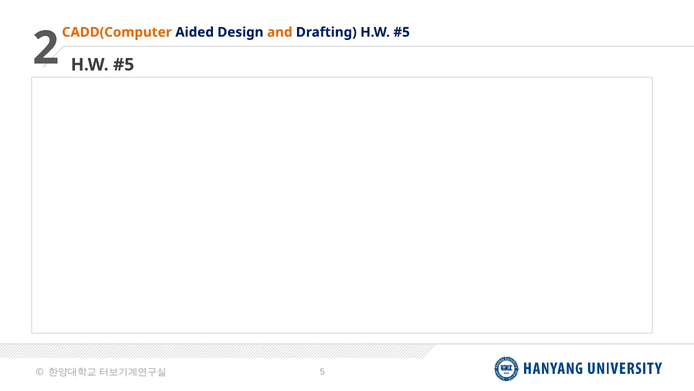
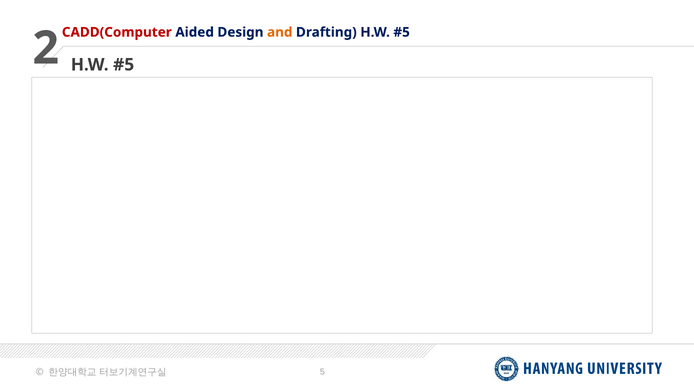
CADD(Computer colour: orange -> red (117, 32)
